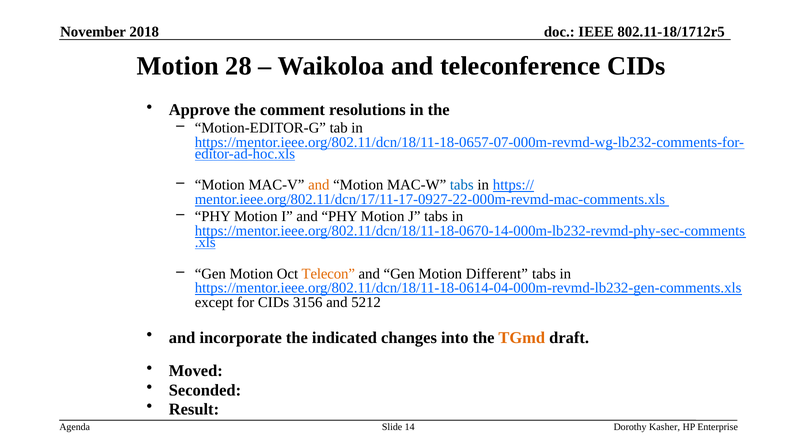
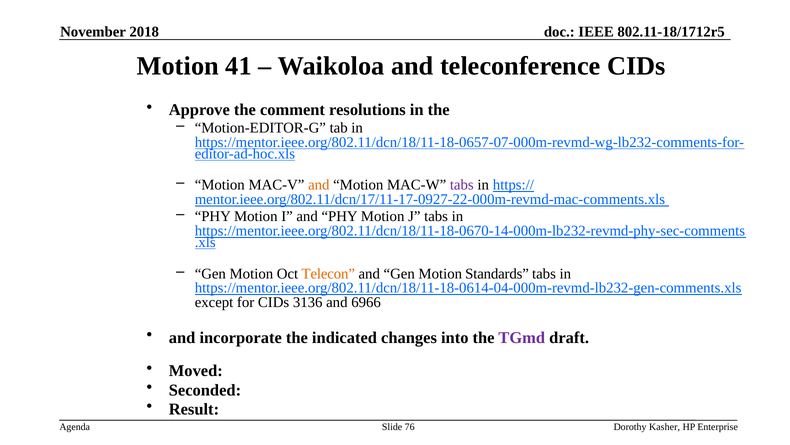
28: 28 -> 41 (239, 66)
tabs colour: blue -> purple (462, 185)
Different: Different -> Standards (497, 273)
3156: 3156 -> 3136 (308, 302)
5212: 5212 -> 6966 (366, 302)
TGmd colour: orange -> purple (522, 337)
14: 14 -> 76 (410, 426)
